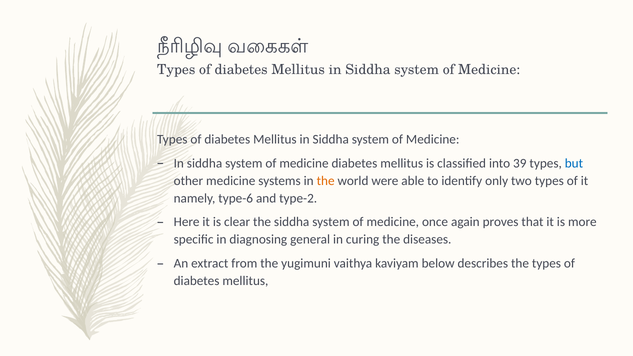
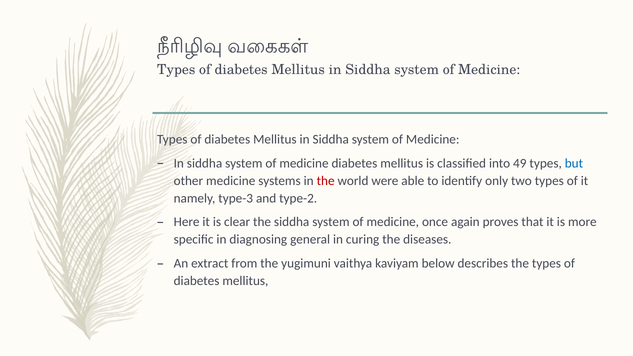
39: 39 -> 49 (520, 163)
the colour: orange -> red (326, 181)
type-6: type-6 -> type-3 (236, 198)
